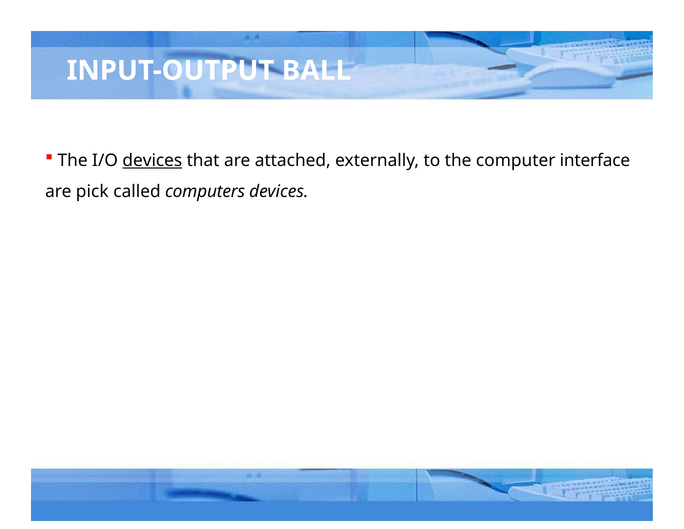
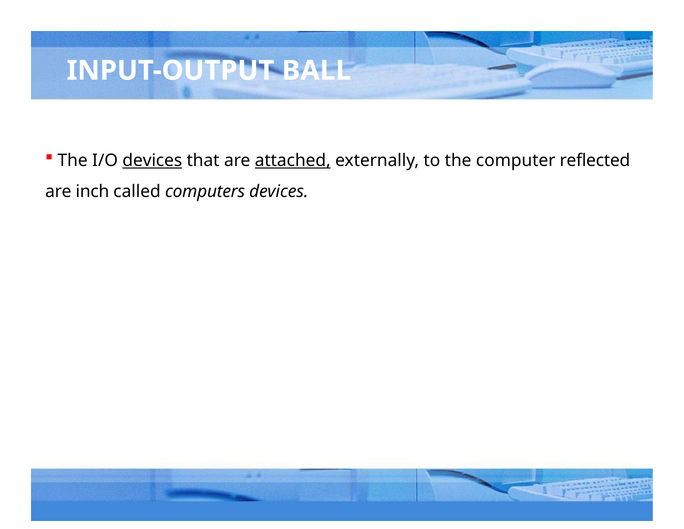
attached underline: none -> present (293, 160)
interface: interface -> reflected (595, 160)
pick: pick -> inch (92, 191)
